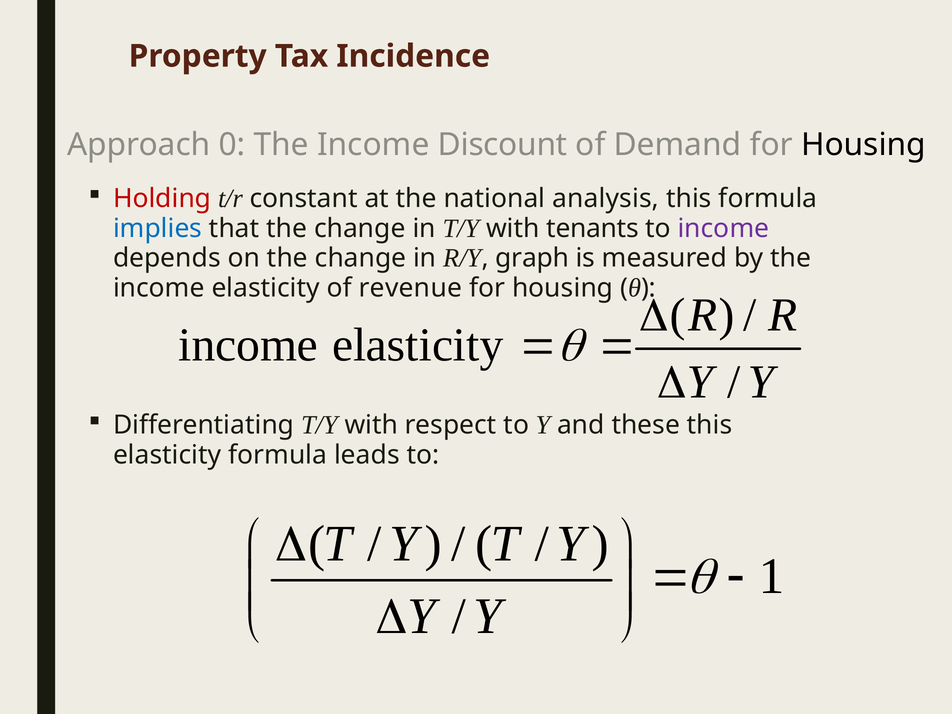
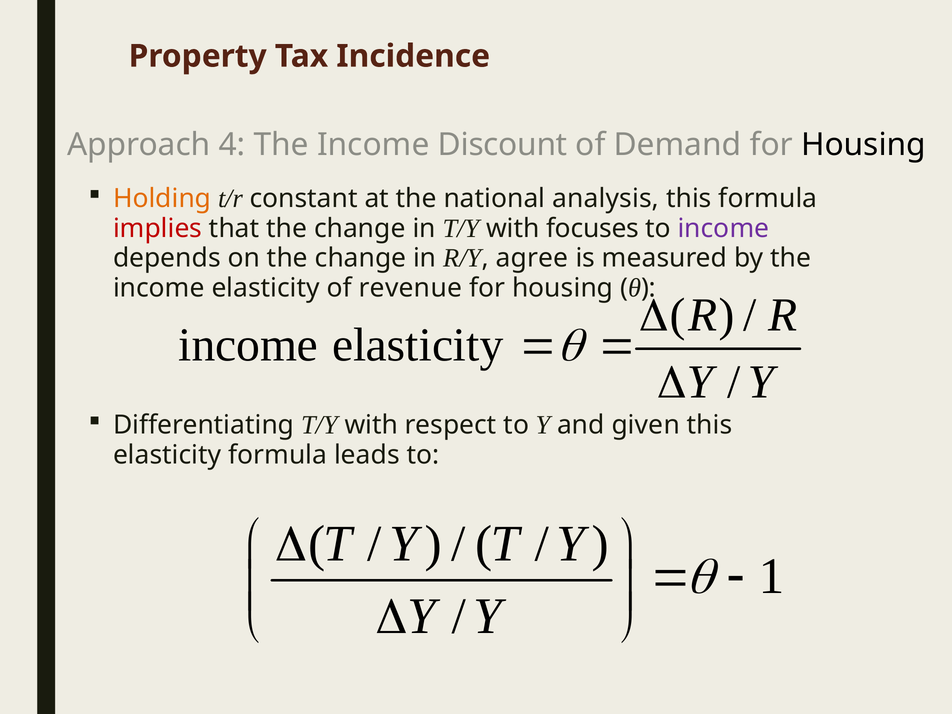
0: 0 -> 4 (232, 145)
Holding colour: red -> orange (162, 198)
implies colour: blue -> red (158, 228)
tenants: tenants -> focuses (593, 228)
graph: graph -> agree (532, 258)
these: these -> given (646, 425)
